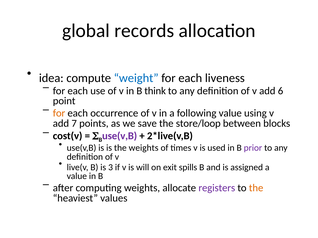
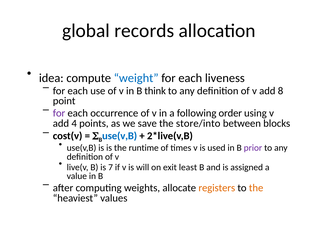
6: 6 -> 8 (280, 91)
for colour: orange -> purple (59, 113)
following value: value -> order (230, 113)
7: 7 -> 4 (74, 124)
store/loop: store/loop -> store/into (198, 124)
use(v,B colour: purple -> blue (120, 136)
the weights: weights -> runtime (144, 148)
3: 3 -> 7 (111, 168)
spills: spills -> least (188, 168)
registers colour: purple -> orange (217, 188)
